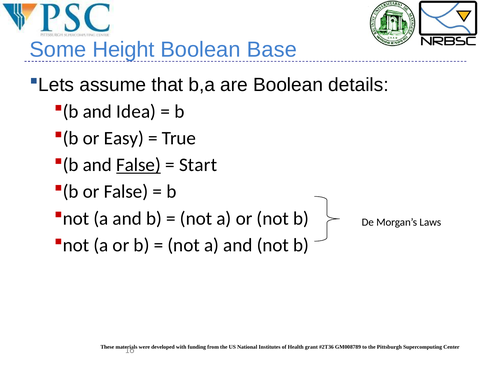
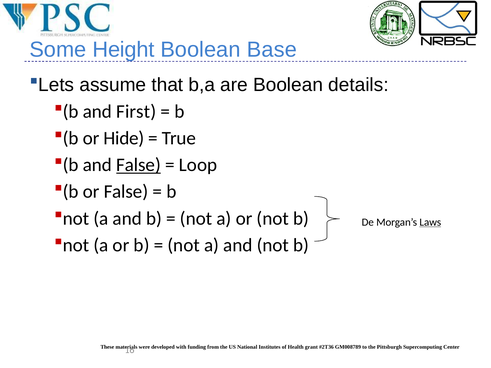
Idea: Idea -> First (136, 112)
Easy: Easy -> Hide (124, 138)
Start: Start -> Loop (198, 165)
Laws underline: none -> present (430, 222)
